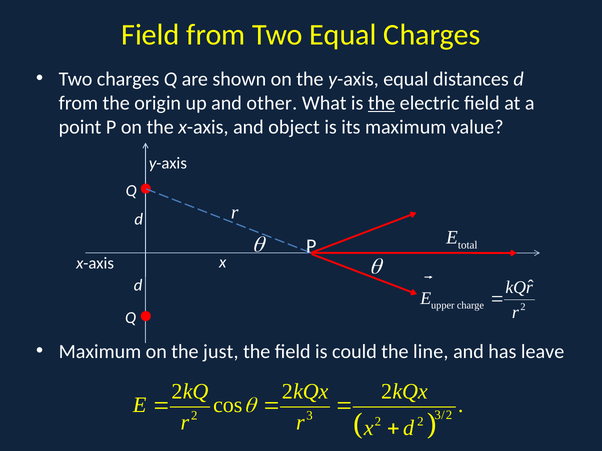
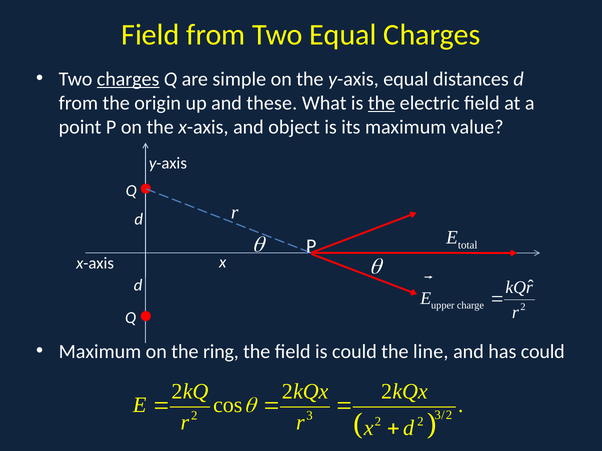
charges underline: none -> present (128, 79)
shown: shown -> simple (239, 79)
other: other -> these (272, 103)
just: just -> ring (221, 352)
has leave: leave -> could (543, 352)
